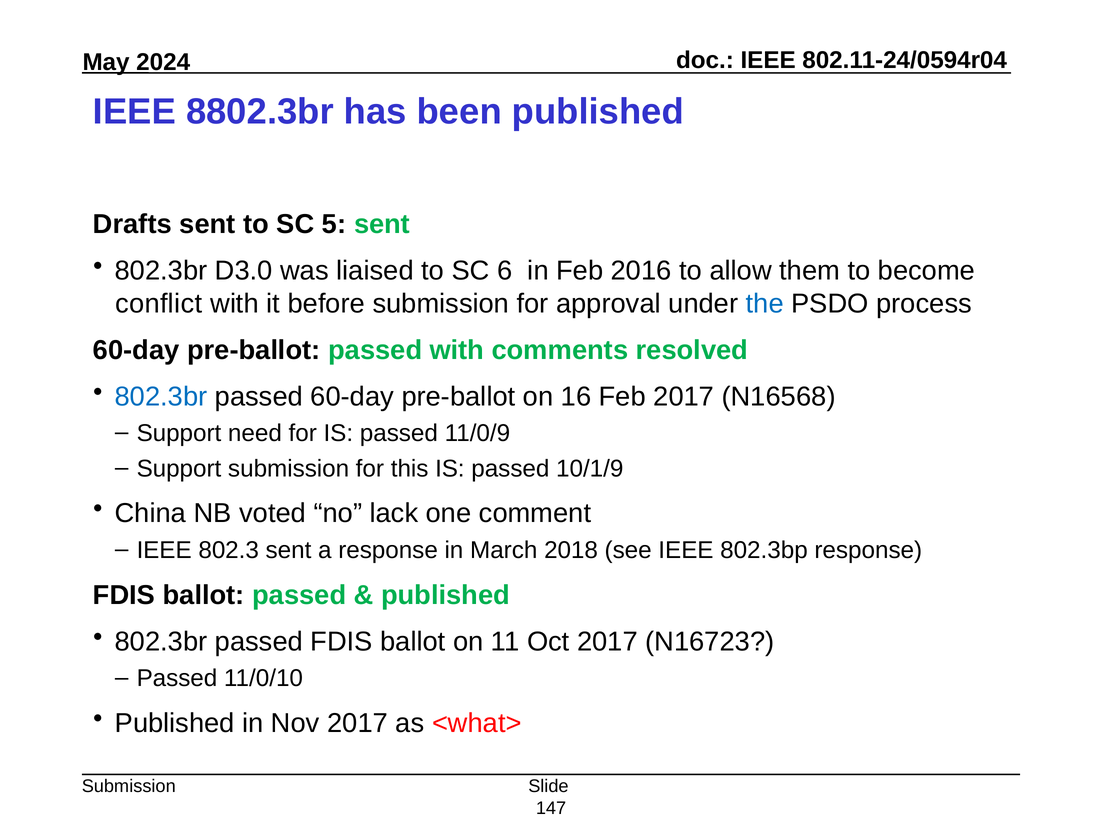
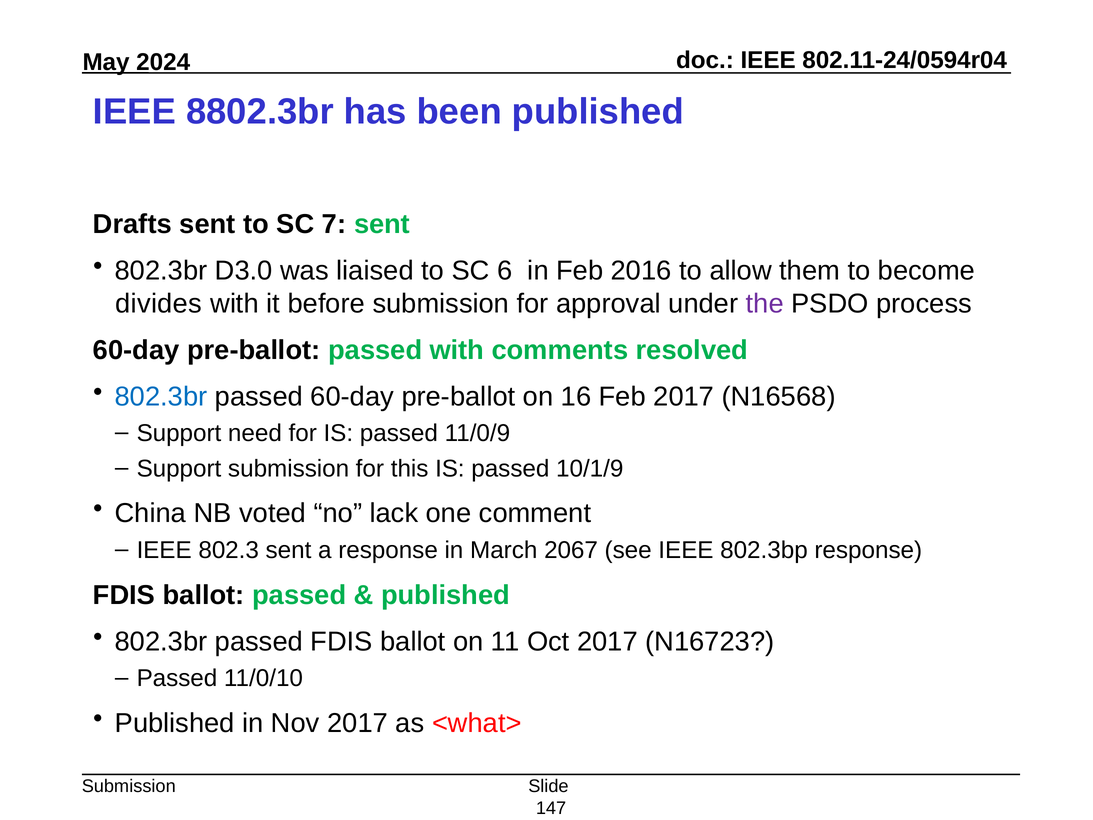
5: 5 -> 7 (334, 224)
conflict: conflict -> divides (159, 303)
the colour: blue -> purple (765, 303)
2018: 2018 -> 2067 (571, 550)
